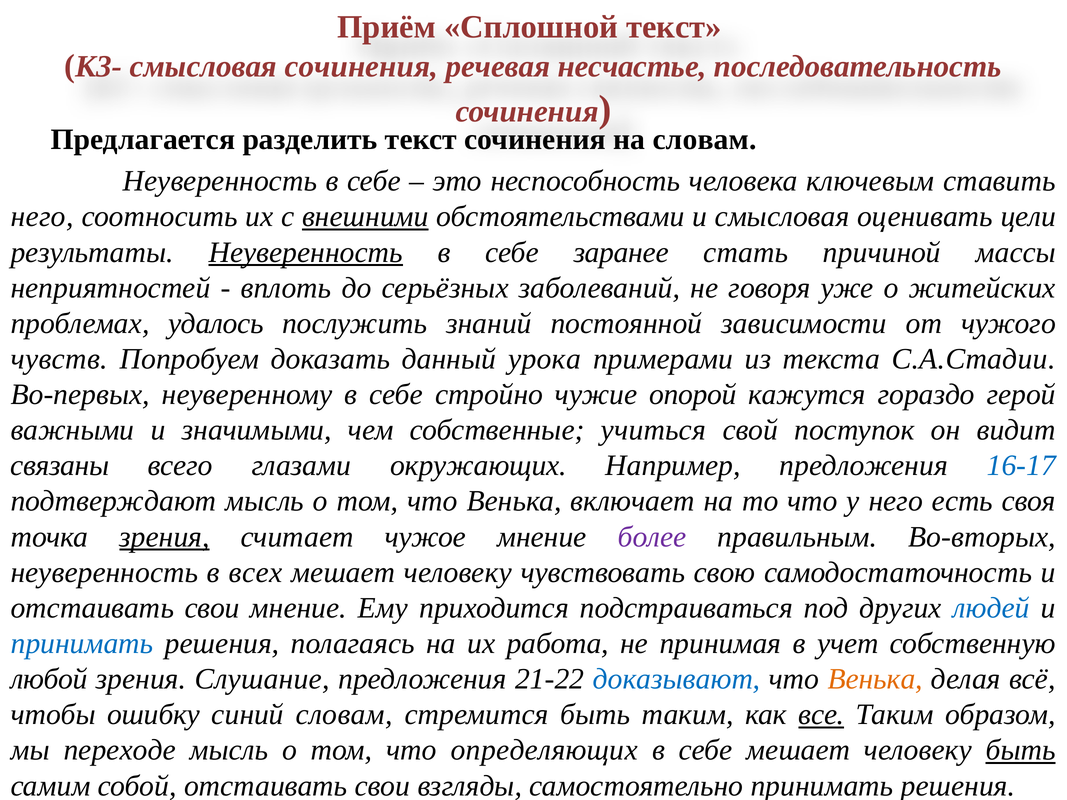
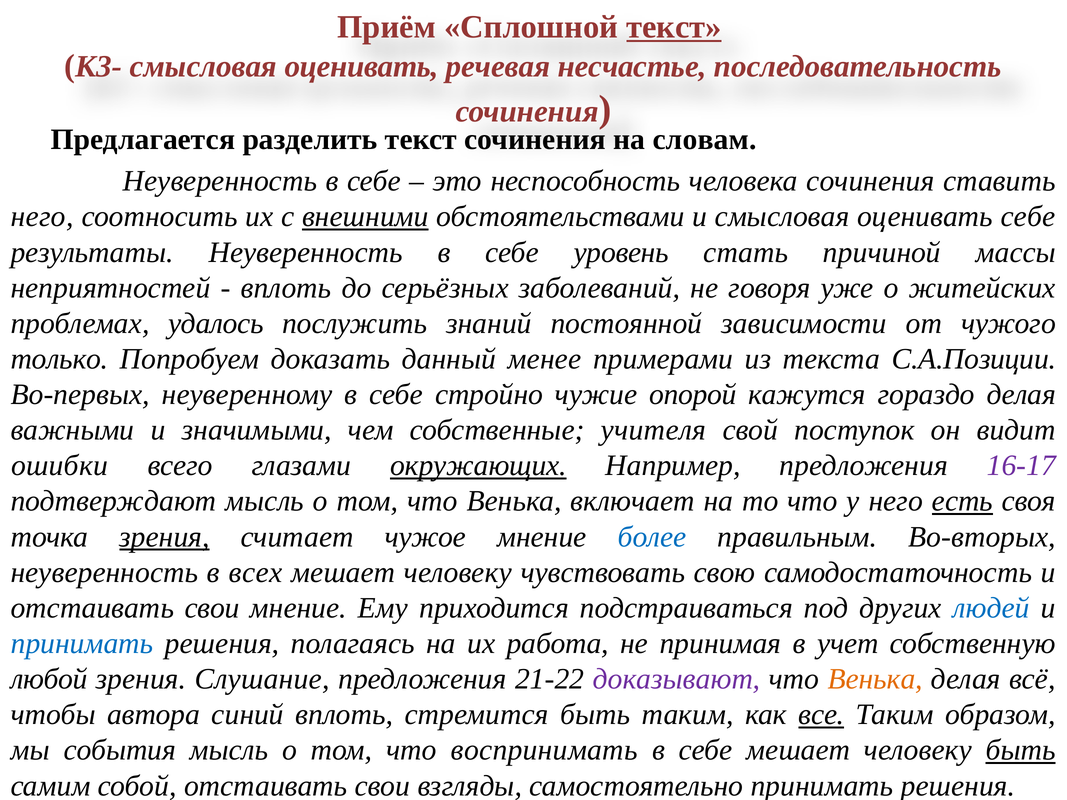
текст underline: none -> present (674, 27)
К3- смысловая сочинения: сочинения -> оценивать (362, 67)
человека ключевым: ключевым -> сочинения (870, 181)
оценивать цели: цели -> себе (1028, 217)
Неуверенность underline: present -> none (306, 252)
заранее: заранее -> уровень (621, 252)
чувств: чувств -> только (60, 359)
урока: урока -> менее (545, 359)
С.А.Стадии: С.А.Стадии -> С.А.Позиции (974, 359)
гораздо герой: герой -> делая (1021, 395)
учиться: учиться -> учителя (653, 430)
связаны: связаны -> ошибки (60, 466)
окружающих underline: none -> present (478, 466)
16-17 colour: blue -> purple (1021, 466)
есть underline: none -> present (962, 501)
более colour: purple -> blue (652, 537)
доказывают colour: blue -> purple (677, 679)
ошибку: ошибку -> автора (154, 715)
синий словам: словам -> вплоть (344, 715)
переходе: переходе -> события (120, 750)
определяющих: определяющих -> воспринимать (544, 750)
